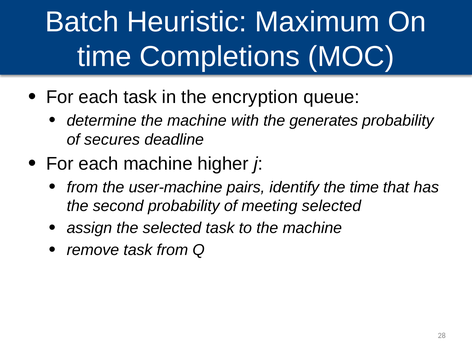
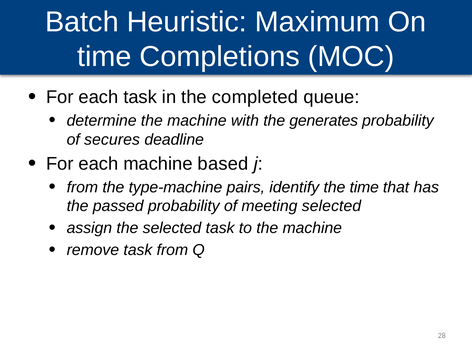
encryption: encryption -> completed (255, 97)
higher: higher -> based (223, 164)
user-machine: user-machine -> type-machine (175, 187)
second: second -> passed (118, 206)
